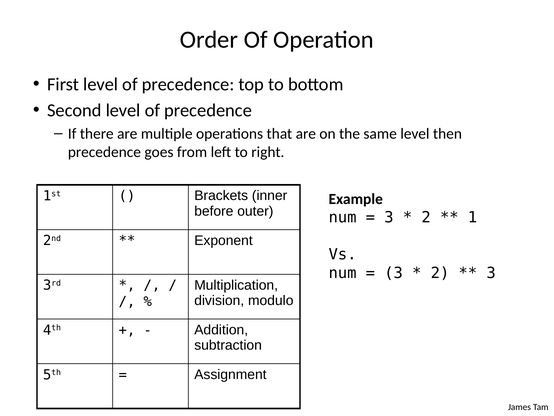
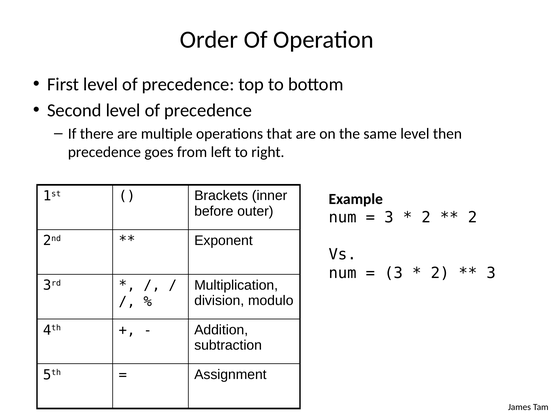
1: 1 -> 2 (473, 217)
